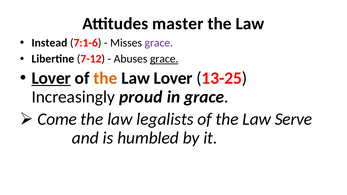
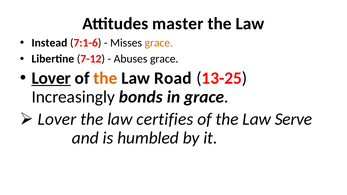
grace colour: purple -> orange (159, 43)
grace underline: present -> none (164, 59)
Law Lover: Lover -> Road (173, 78)
proud: proud -> bonds (141, 97)
Come: Come -> Lover (57, 119)
legalists: legalists -> certifies (165, 119)
